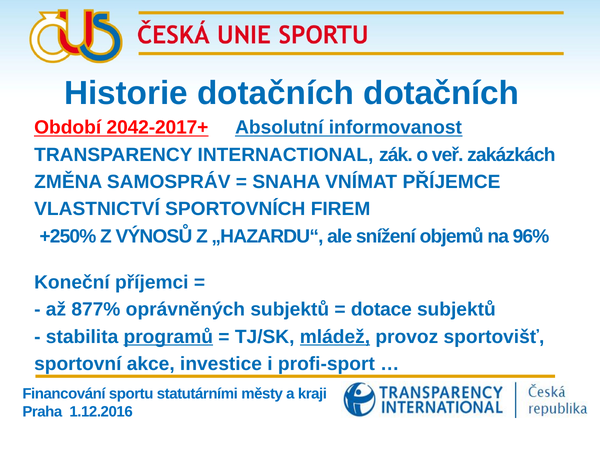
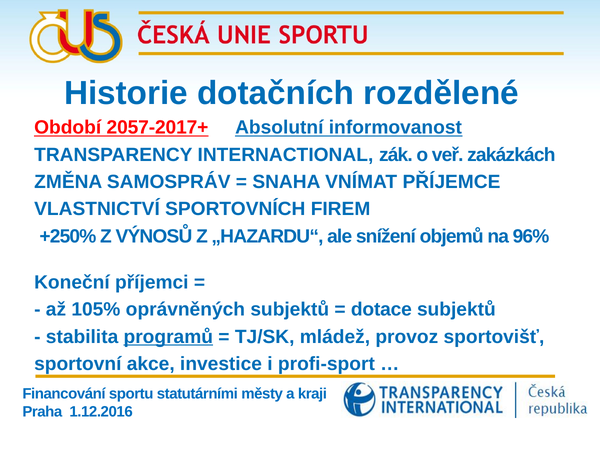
dotačních dotačních: dotačních -> rozdělené (441, 93)
2042-2017+: 2042-2017+ -> 2057-2017+ (157, 128)
877%: 877% -> 105% (96, 310)
mládež underline: present -> none (335, 337)
